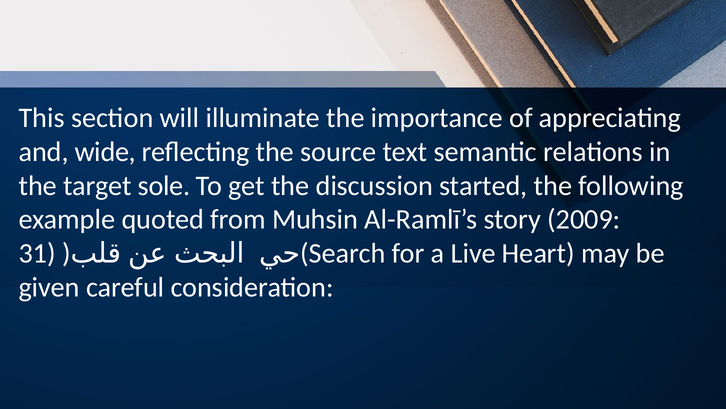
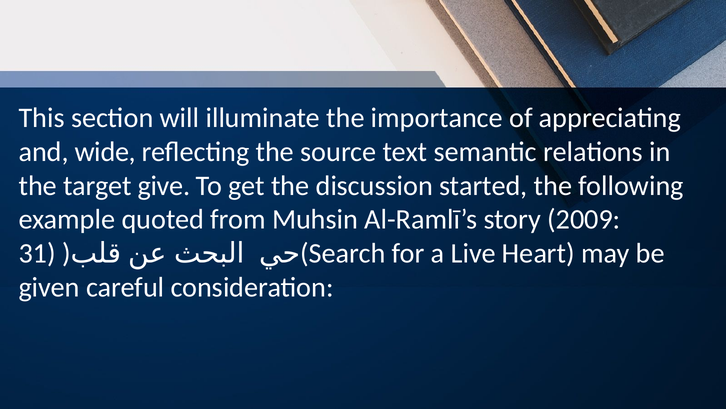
sole: sole -> give (164, 185)
